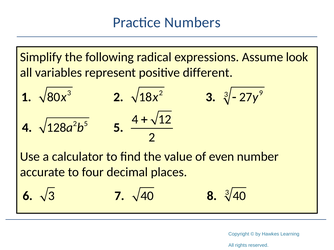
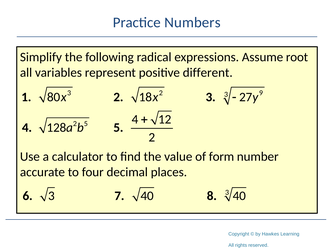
look: look -> root (297, 57)
even: even -> form (222, 157)
